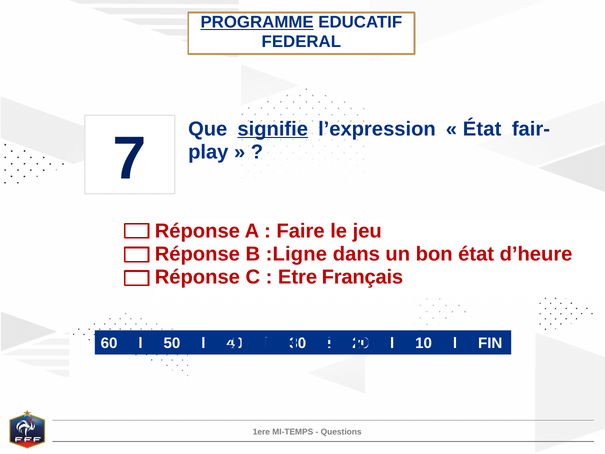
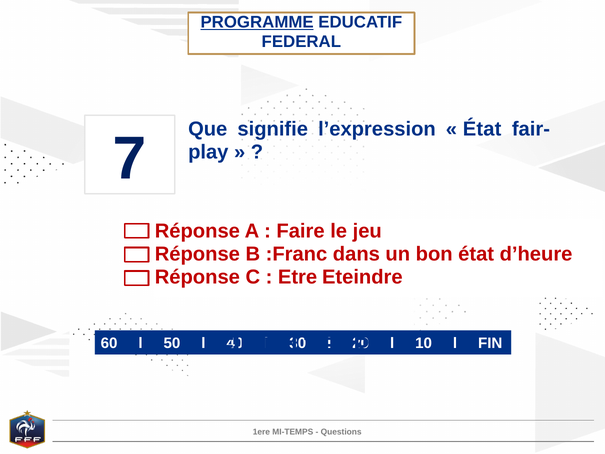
signifie underline: present -> none (273, 129)
:Ligne: :Ligne -> :Franc (296, 254)
Français: Français -> Eteindre (362, 277)
